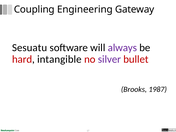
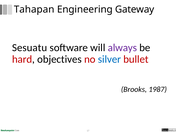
Coupling: Coupling -> Tahapan (34, 9)
intangible: intangible -> objectives (59, 59)
silver colour: purple -> blue (109, 59)
